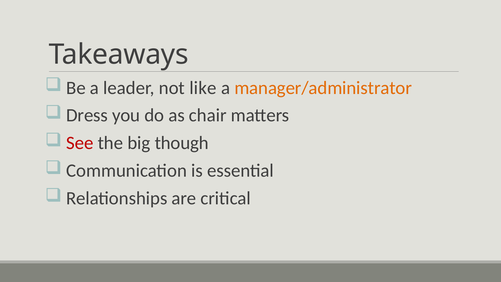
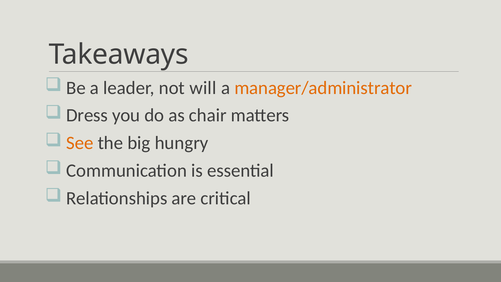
like: like -> will (203, 88)
See colour: red -> orange (80, 143)
though: though -> hungry (182, 143)
